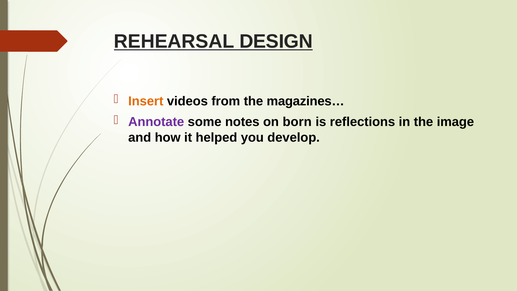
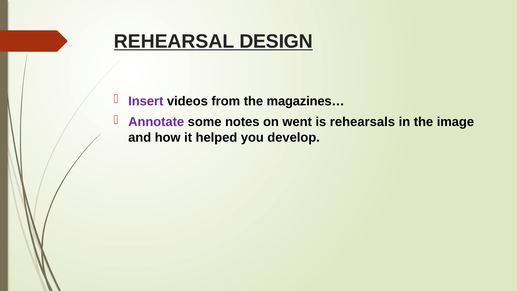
Insert colour: orange -> purple (146, 101)
born: born -> went (297, 122)
reflections: reflections -> rehearsals (362, 122)
